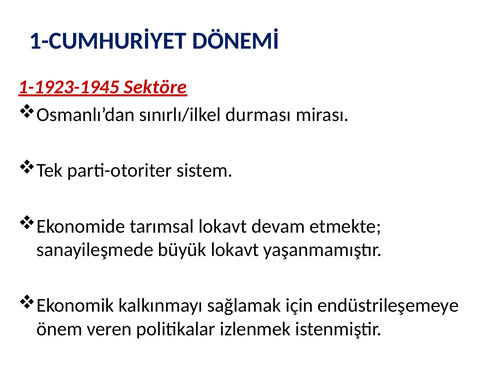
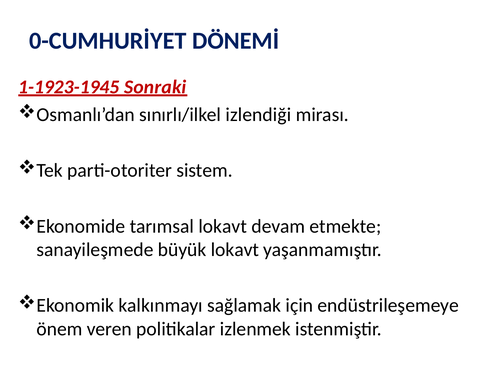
1-CUMHURİYET: 1-CUMHURİYET -> 0-CUMHURİYET (108, 41)
Sektöre: Sektöre -> Sonraki (155, 87)
durması: durması -> izlendiği (258, 115)
